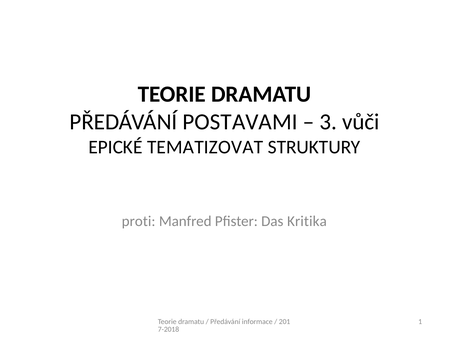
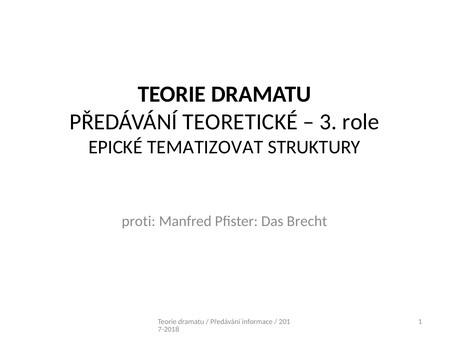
POSTAVAMI: POSTAVAMI -> TEORETICKÉ (240, 122)
vůči: vůči -> role (361, 122)
Kritika: Kritika -> Brecht (307, 221)
